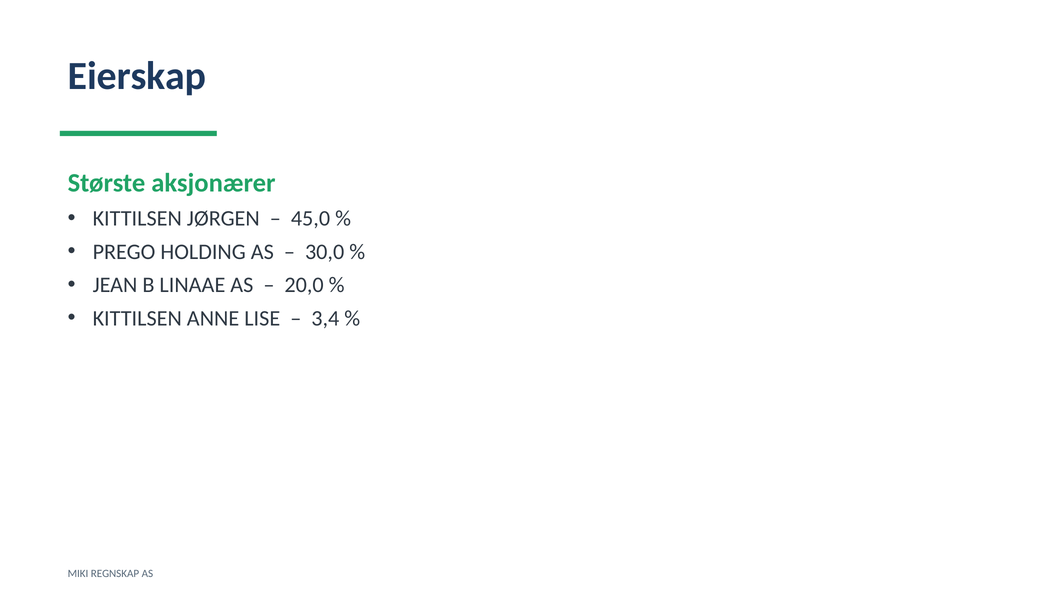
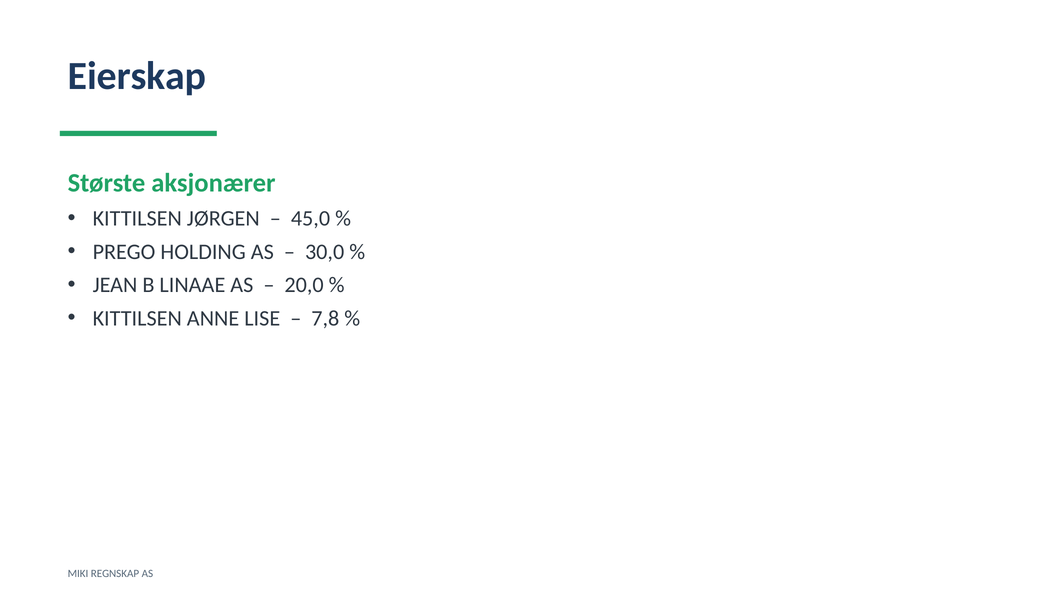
3,4: 3,4 -> 7,8 (325, 319)
